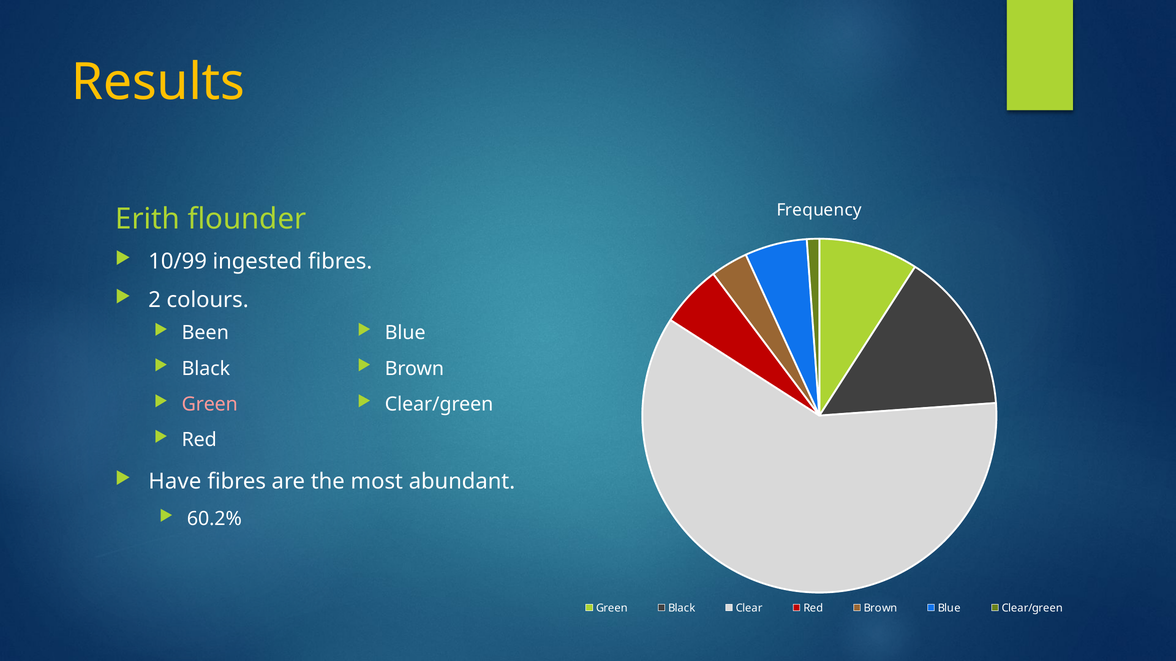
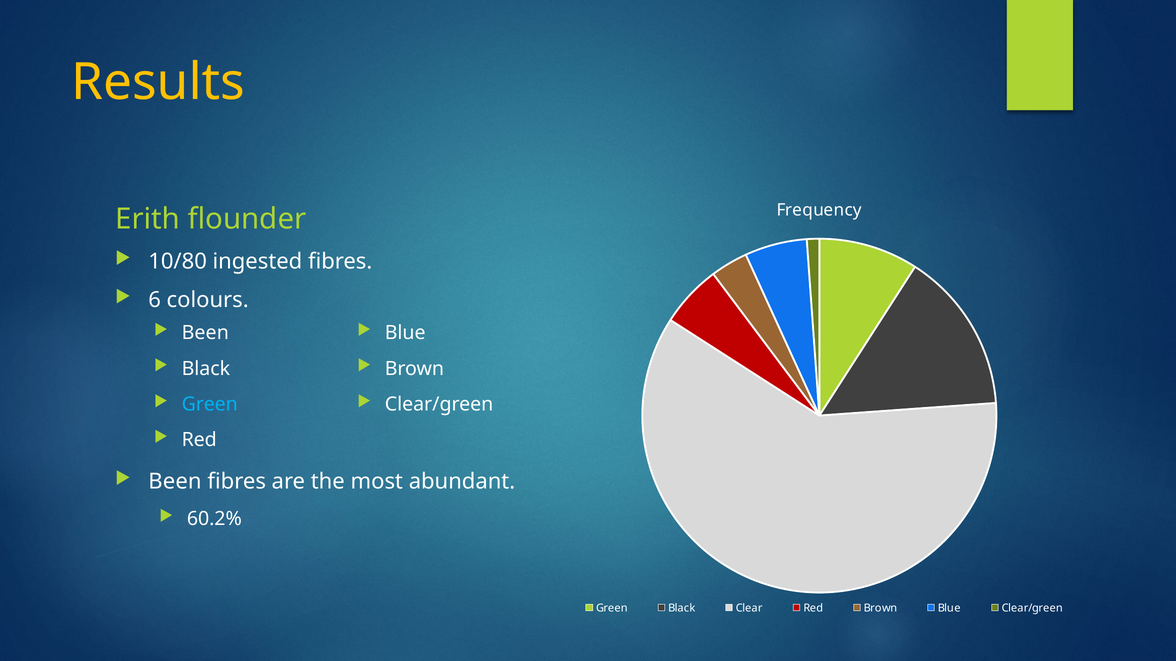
10/99: 10/99 -> 10/80 (178, 262)
2: 2 -> 6 (155, 300)
Green colour: pink -> light blue (210, 405)
Have: Have -> Been (175, 482)
